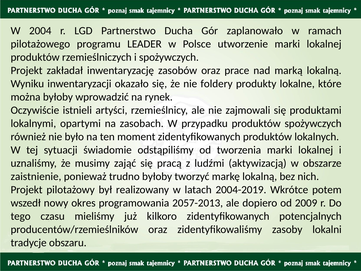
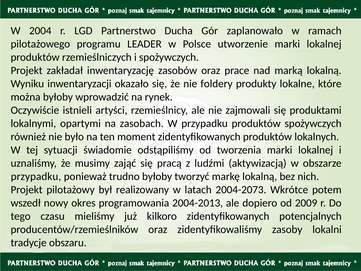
zaistnienie: zaistnienie -> przypadku (36, 176)
2004-2019: 2004-2019 -> 2004-2073 (241, 190)
2057-2013: 2057-2013 -> 2004-2013 (198, 203)
